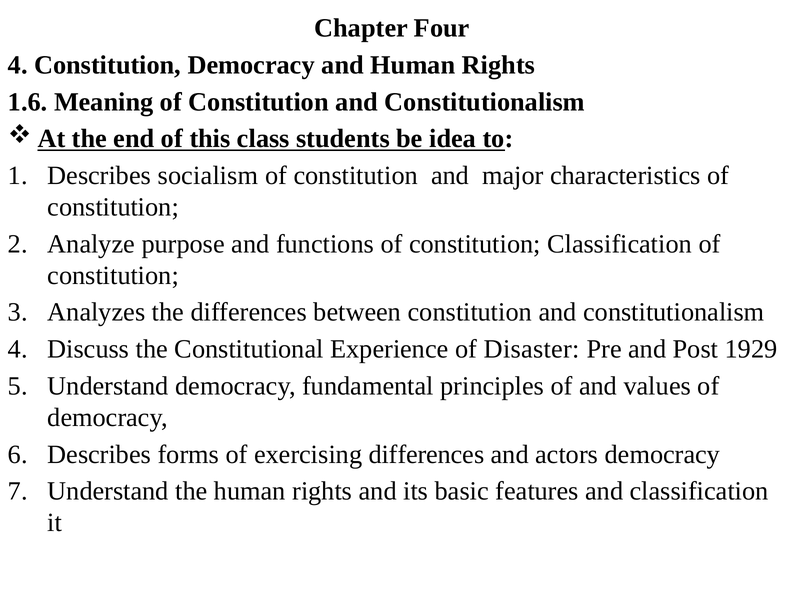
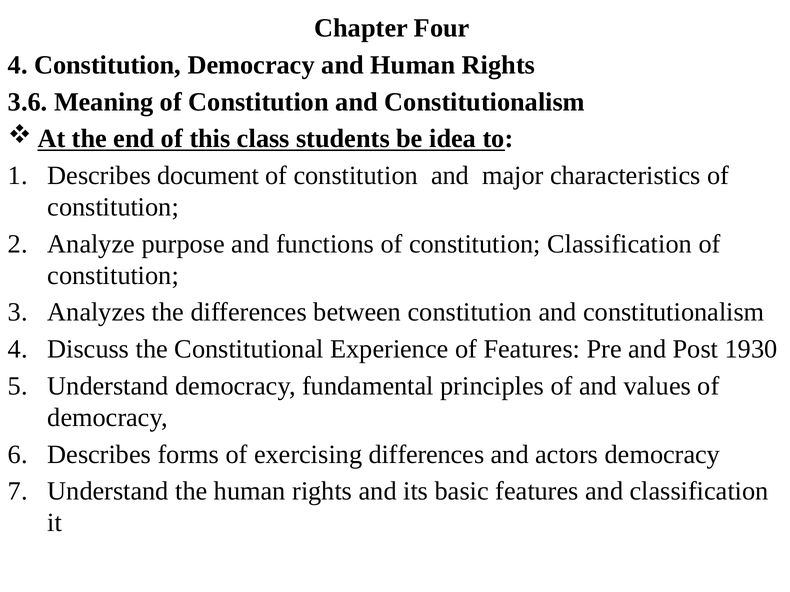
1.6: 1.6 -> 3.6 (28, 102)
socialism: socialism -> document (208, 176)
of Disaster: Disaster -> Features (532, 349)
1929: 1929 -> 1930 (751, 349)
